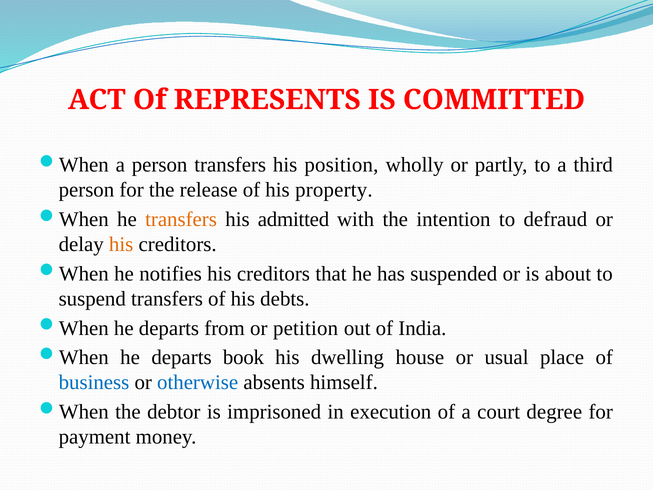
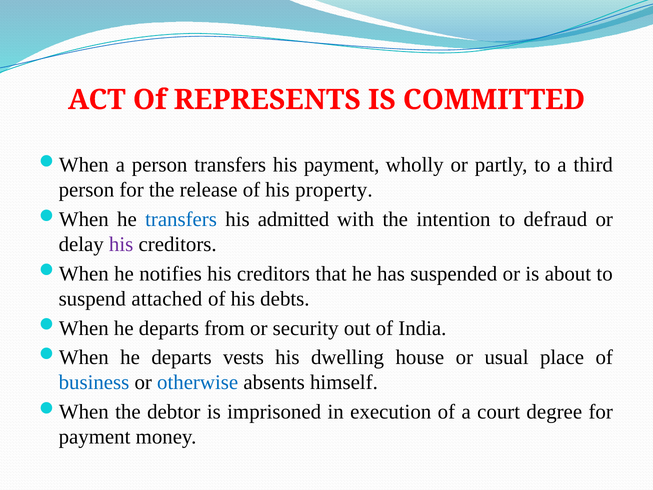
his position: position -> payment (342, 165)
transfers colour: orange -> blue (181, 219)
his colour: orange -> purple (121, 244)
suspend transfers: transfers -> attached (167, 299)
petition: petition -> security (306, 328)
book: book -> vests (243, 357)
